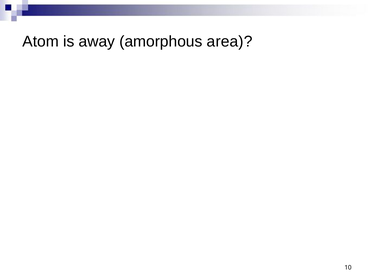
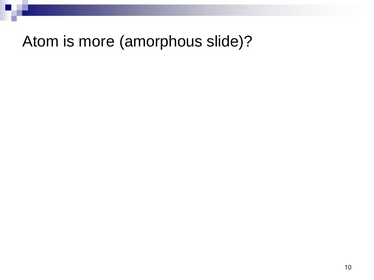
away: away -> more (97, 42)
area: area -> slide (230, 42)
